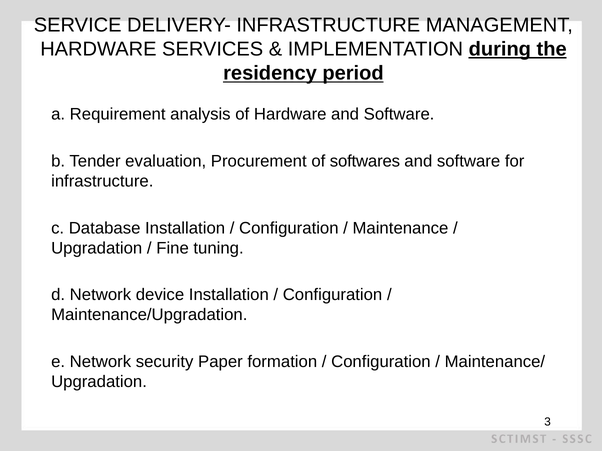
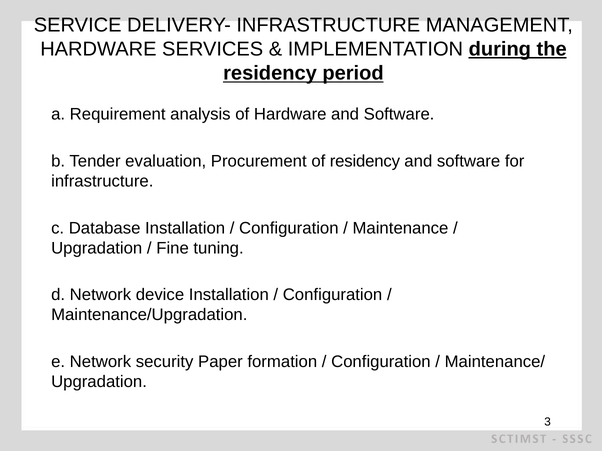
of softwares: softwares -> residency (365, 161)
